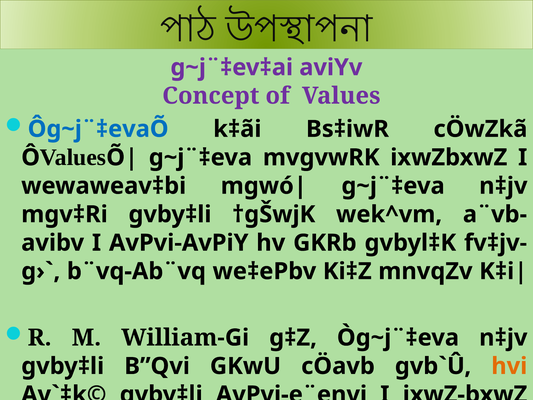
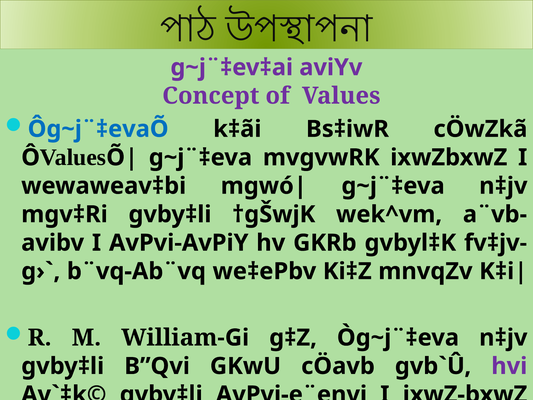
hvi colour: orange -> purple (509, 366)
